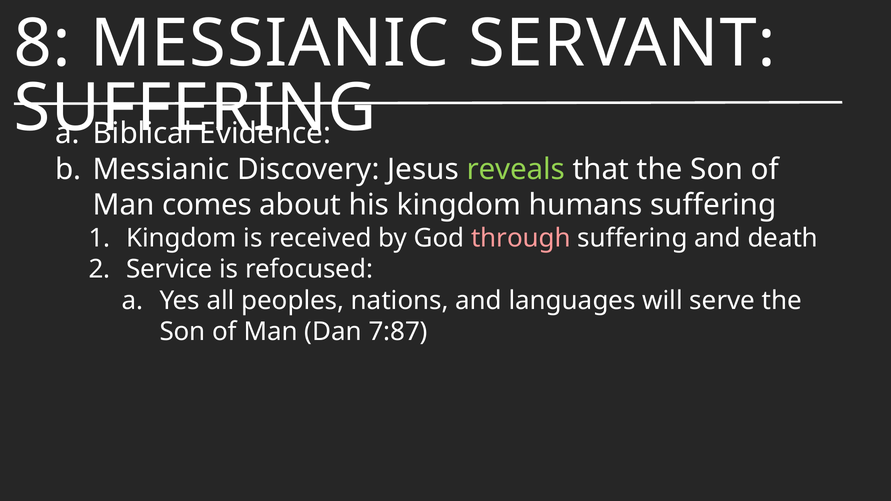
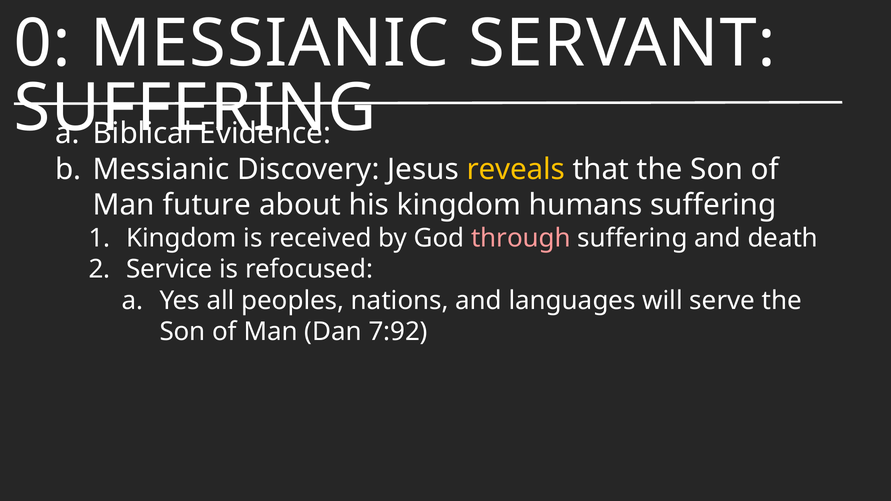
8: 8 -> 0 (42, 44)
reveals colour: light green -> yellow (516, 169)
comes: comes -> future (207, 205)
7:87: 7:87 -> 7:92 (398, 332)
